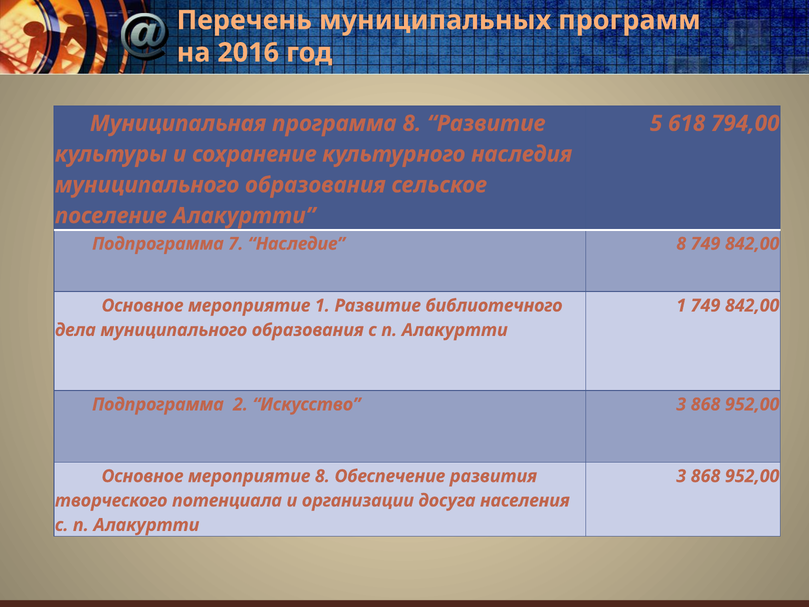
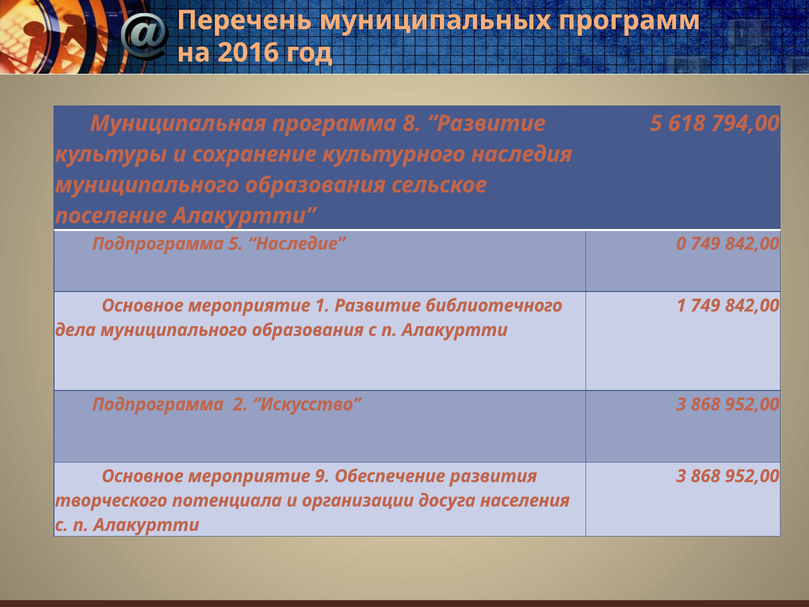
Подпрограмма 7: 7 -> 5 (236, 244)
Наследие 8: 8 -> 0 (681, 244)
мероприятие 8: 8 -> 9 (322, 476)
